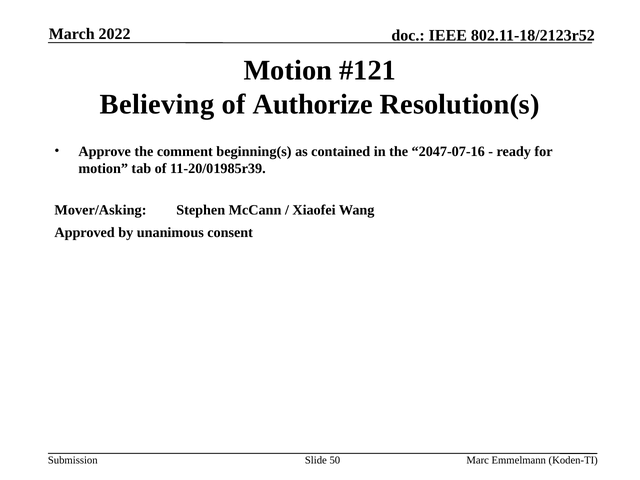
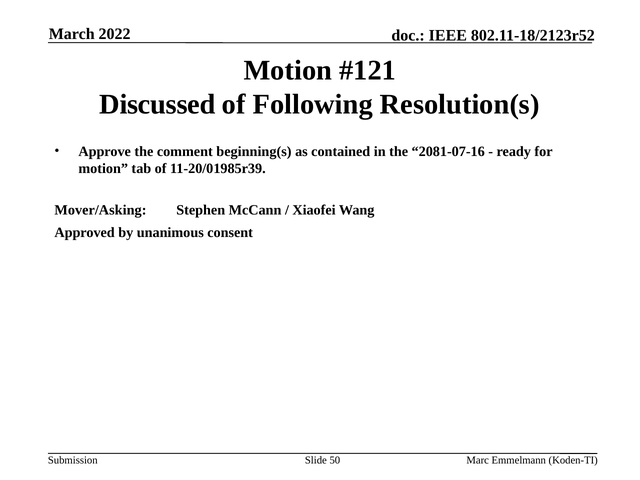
Believing: Believing -> Discussed (157, 104)
Authorize: Authorize -> Following (313, 104)
2047-07-16: 2047-07-16 -> 2081-07-16 (448, 151)
